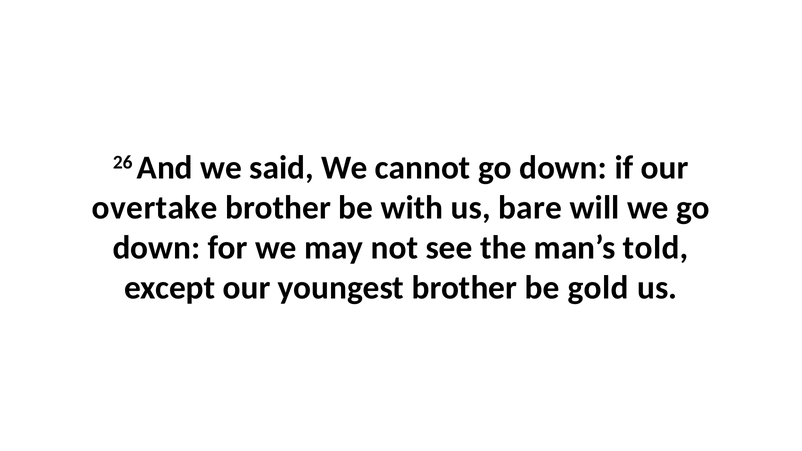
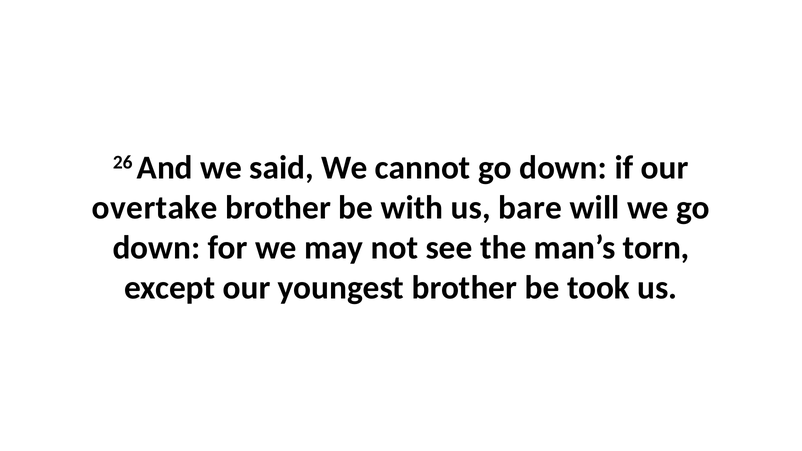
told: told -> torn (656, 248)
gold: gold -> took (598, 288)
